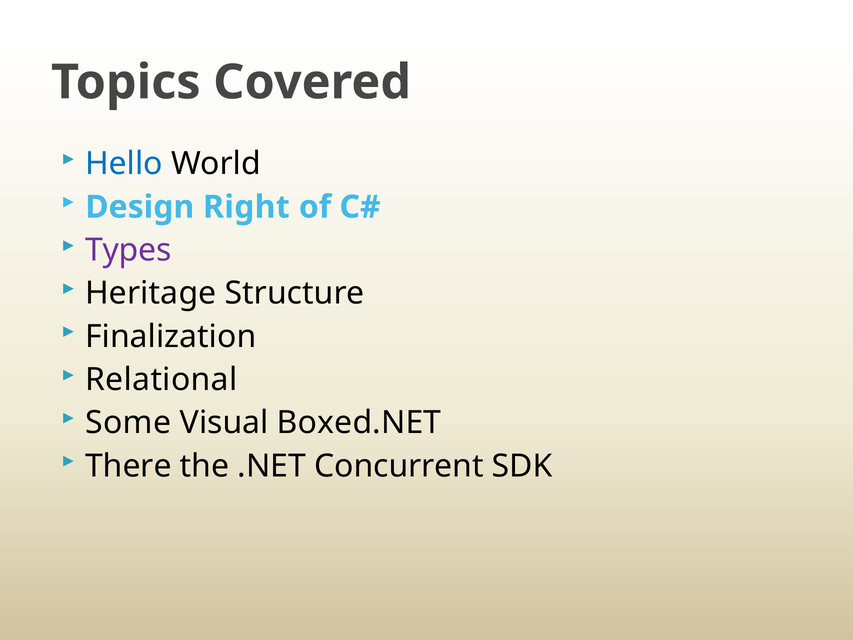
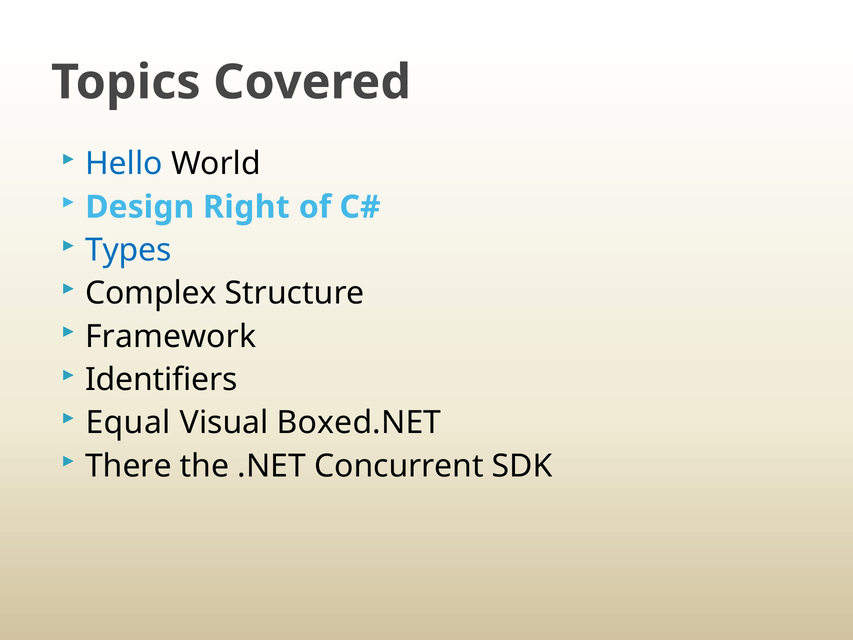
Types colour: purple -> blue (128, 250)
Heritage: Heritage -> Complex (151, 293)
Finalization: Finalization -> Framework (171, 336)
Relational: Relational -> Identifiers (161, 380)
Some: Some -> Equal (128, 423)
